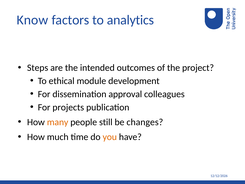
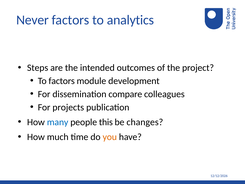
Know: Know -> Never (33, 20)
To ethical: ethical -> factors (62, 81)
approval: approval -> compare (125, 94)
many colour: orange -> blue (58, 122)
still: still -> this (106, 122)
